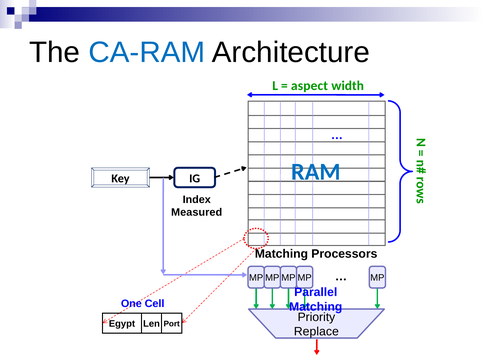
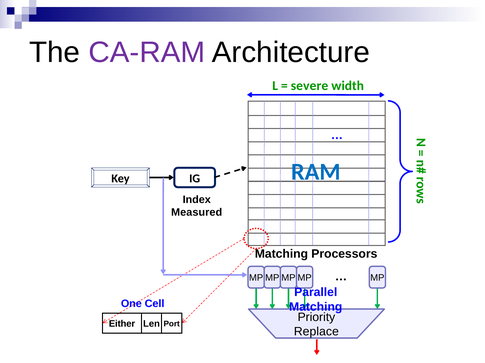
CA-RAM colour: blue -> purple (147, 53)
aspect: aspect -> severe (309, 86)
Egypt: Egypt -> Either (122, 324)
